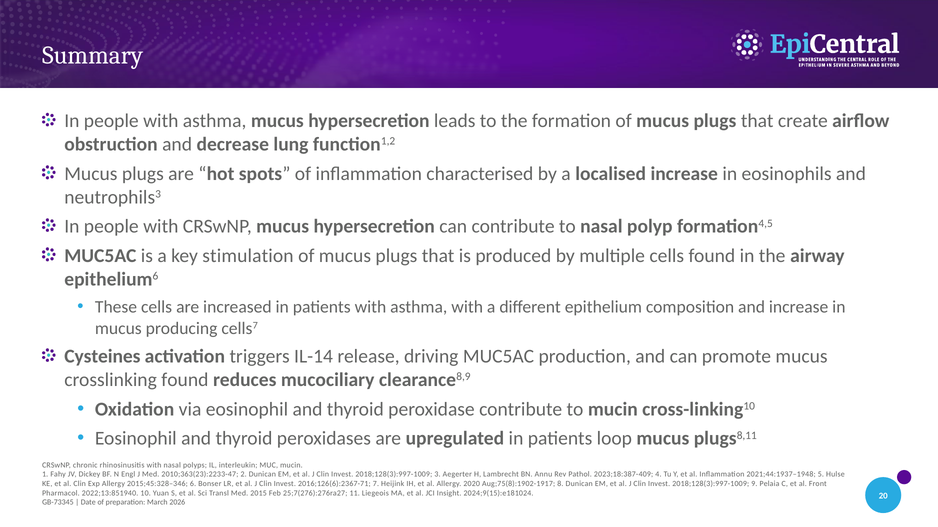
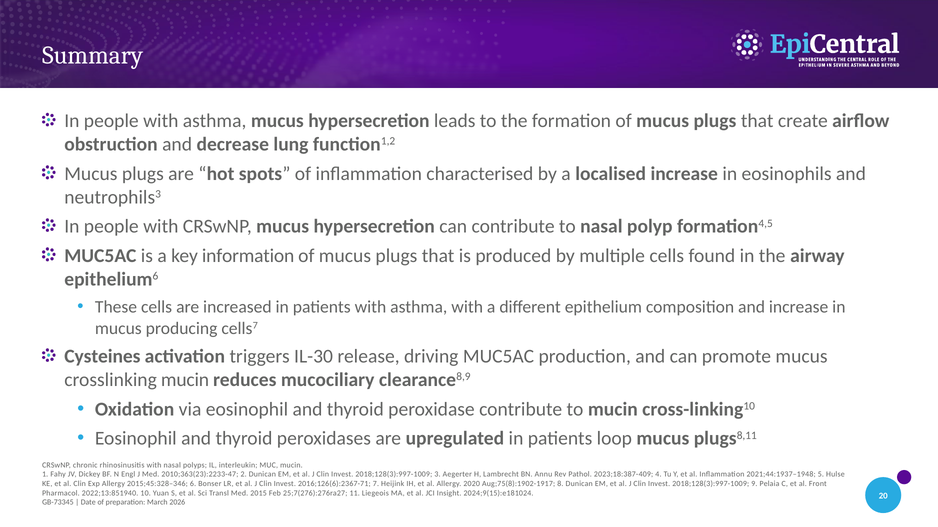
stimulation: stimulation -> information (248, 256)
IL-14: IL-14 -> IL-30 (314, 357)
crosslinking found: found -> mucin (185, 380)
